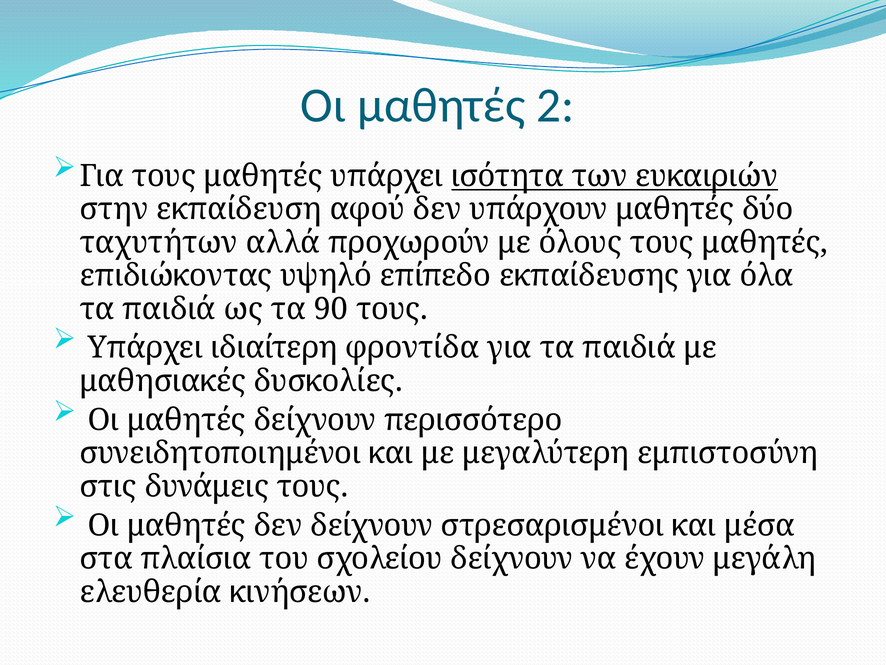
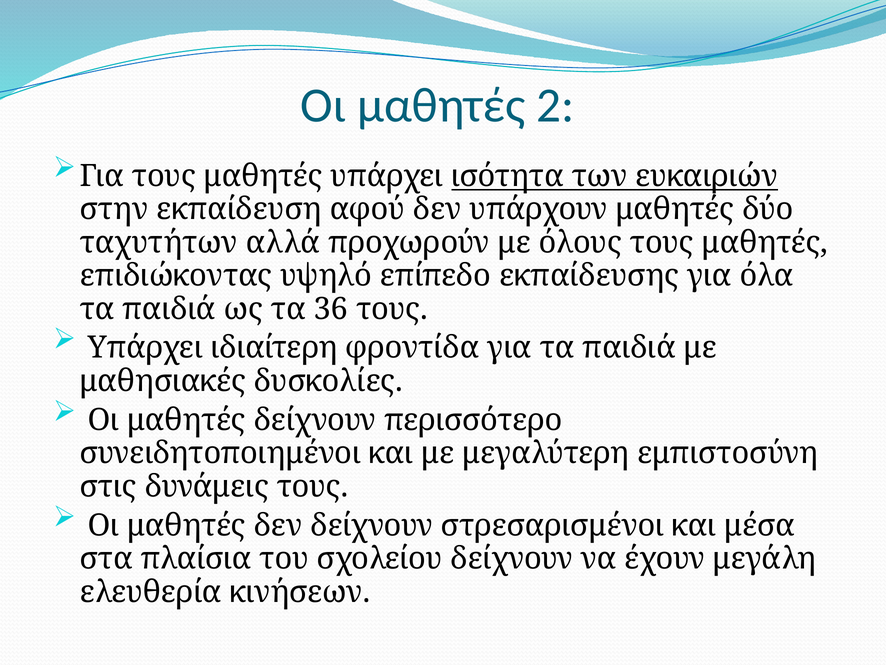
90: 90 -> 36 (331, 309)
